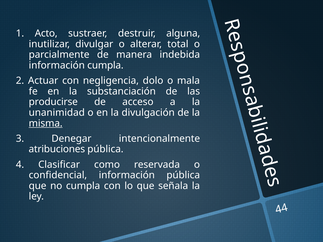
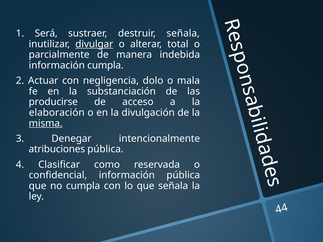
Acto: Acto -> Será (46, 33)
destruir alguna: alguna -> señala (183, 33)
divulgar underline: none -> present (94, 44)
unanimidad: unanimidad -> elaboración (57, 113)
